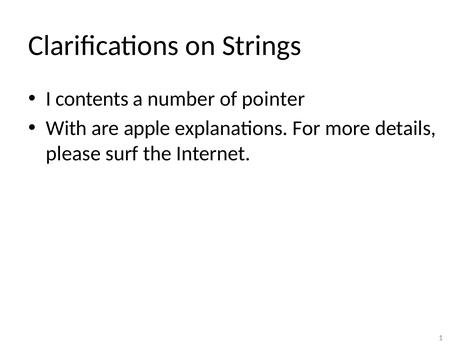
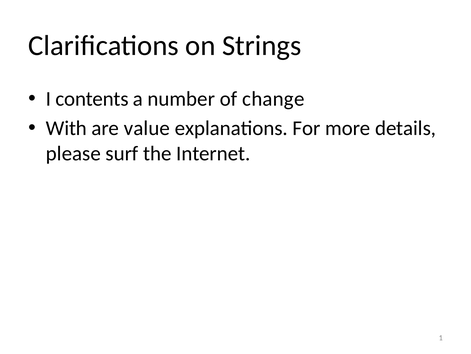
pointer: pointer -> change (273, 99)
apple: apple -> value (147, 128)
